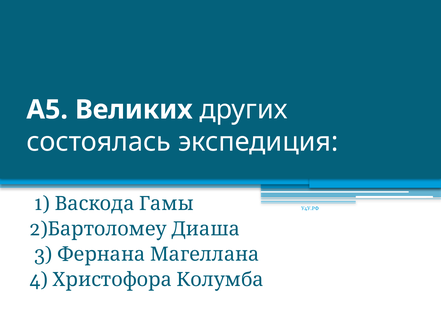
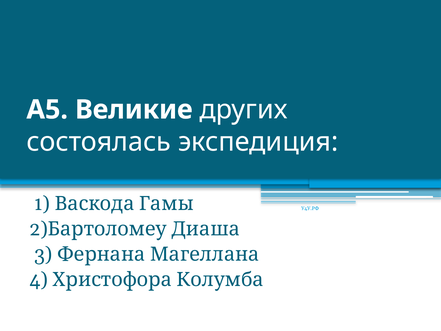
Великих: Великих -> Великие (134, 110)
